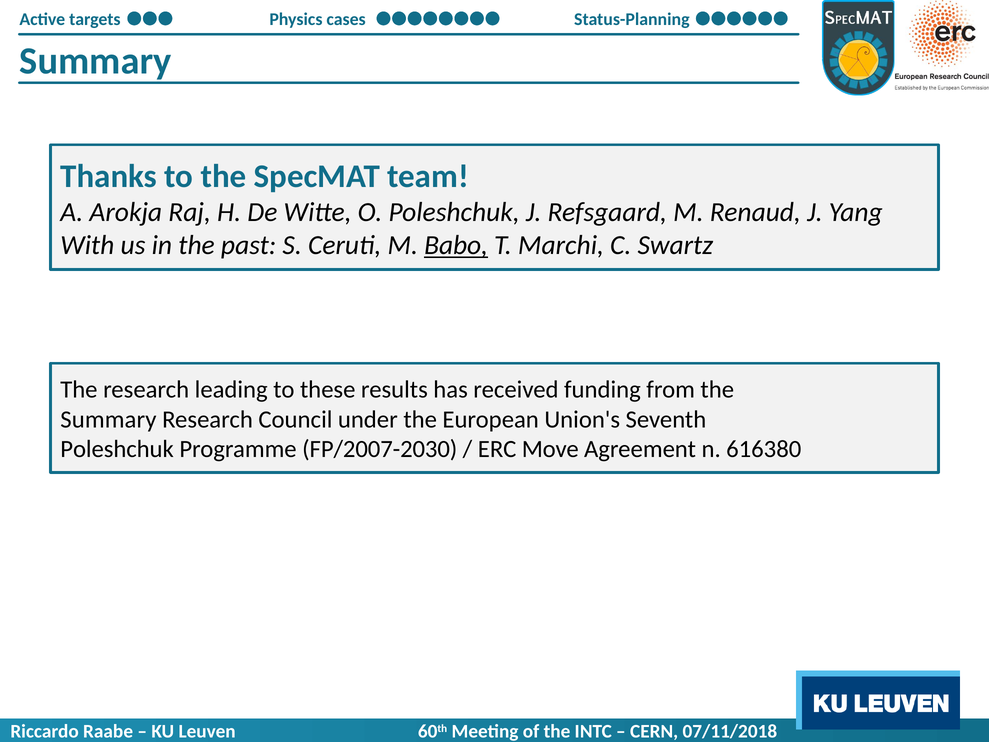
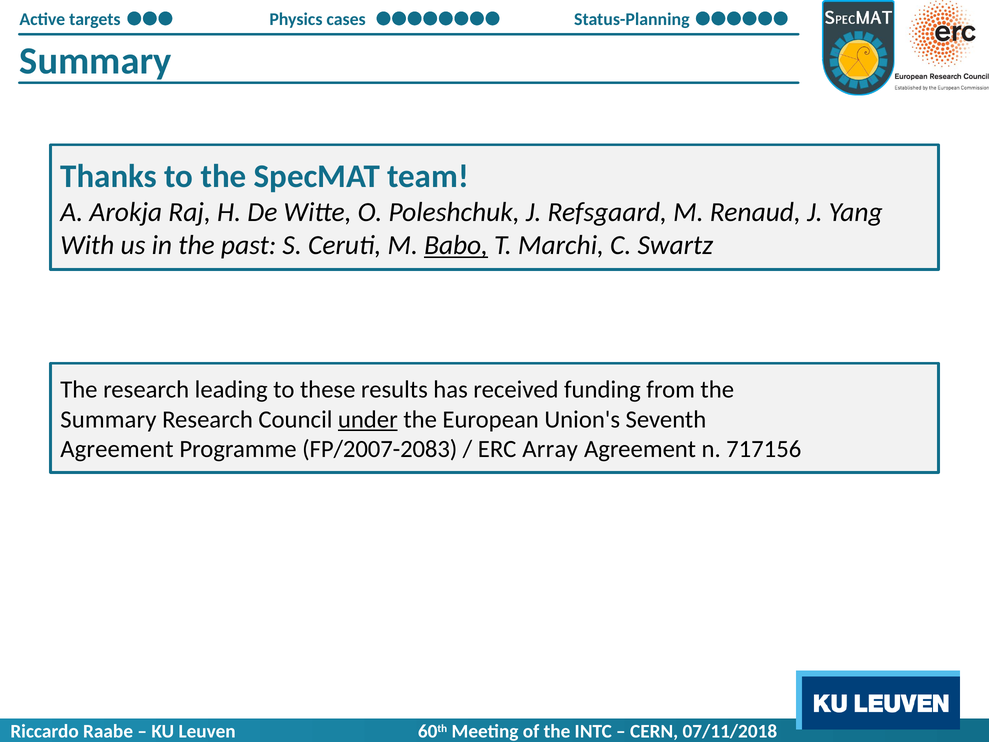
under underline: none -> present (368, 419)
Poleshchuk: Poleshchuk -> Agreement (117, 449)
FP/2007-2030: FP/2007-2030 -> FP/2007-2083 (380, 449)
Move: Move -> Array (550, 449)
616380: 616380 -> 717156 (764, 449)
